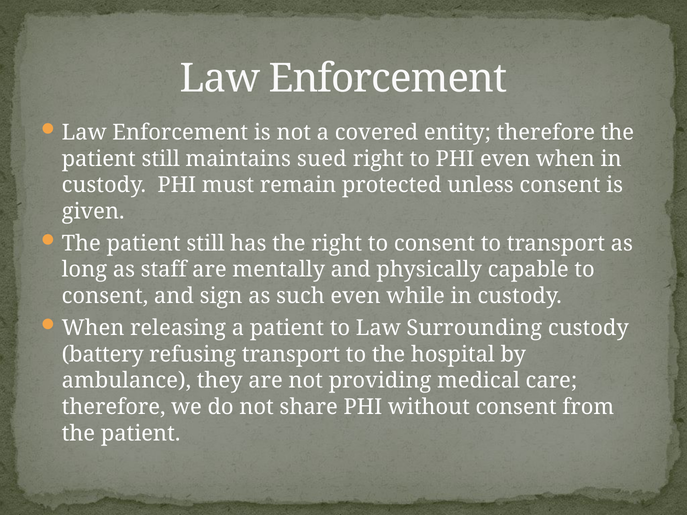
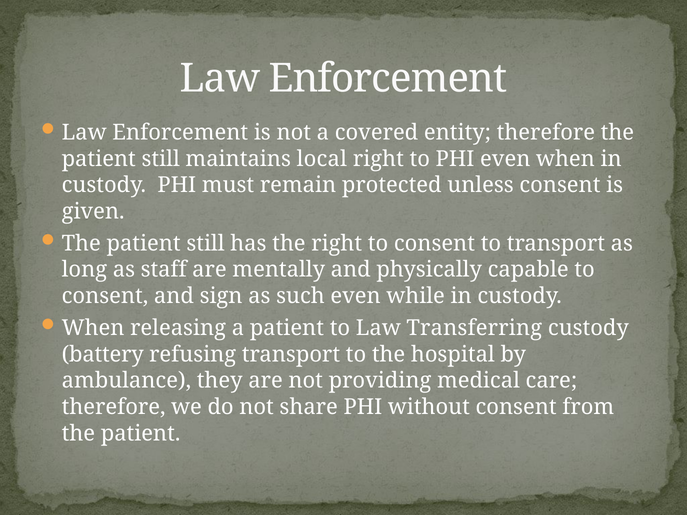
sued: sued -> local (322, 159)
Surrounding: Surrounding -> Transferring (474, 328)
